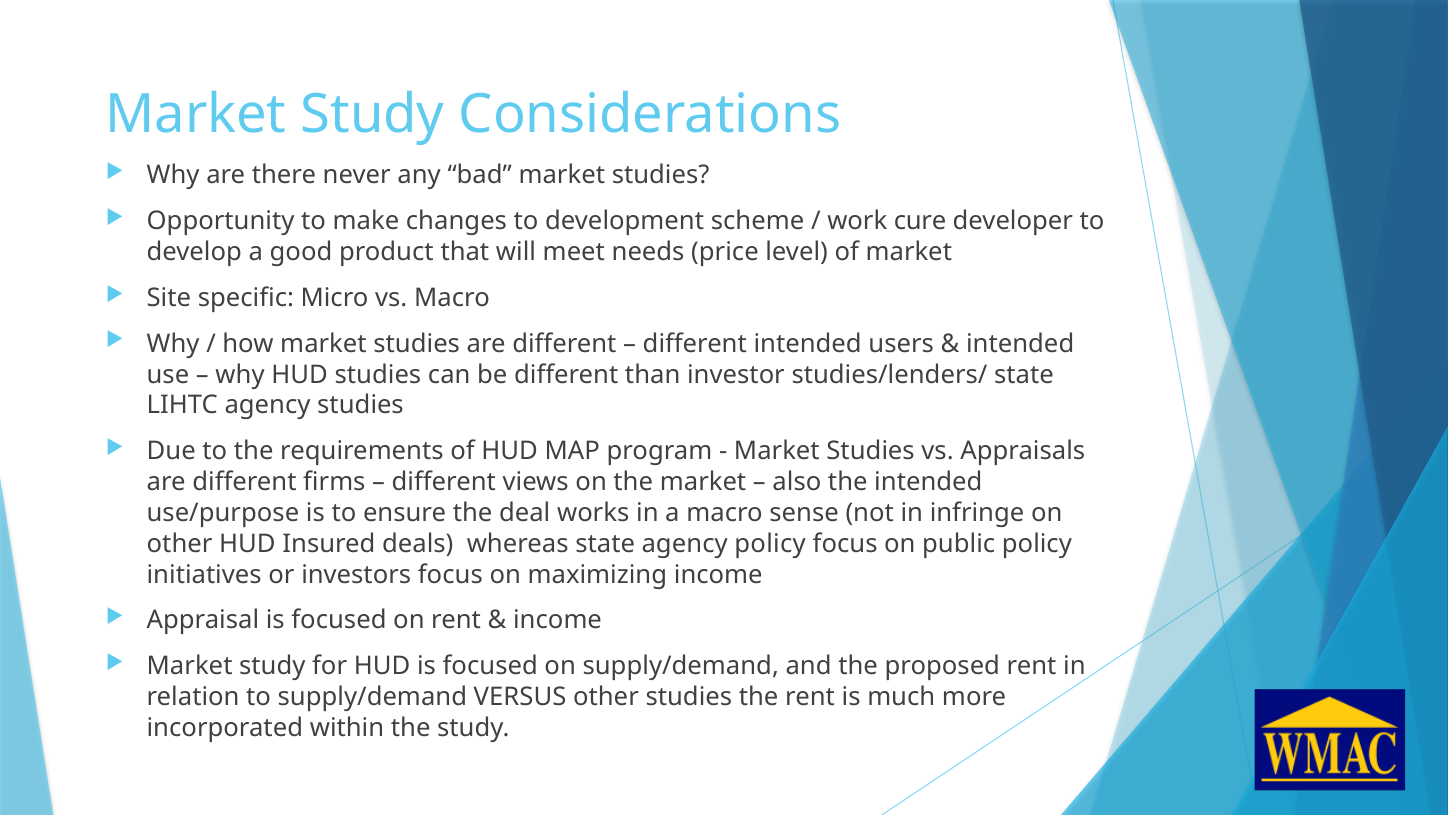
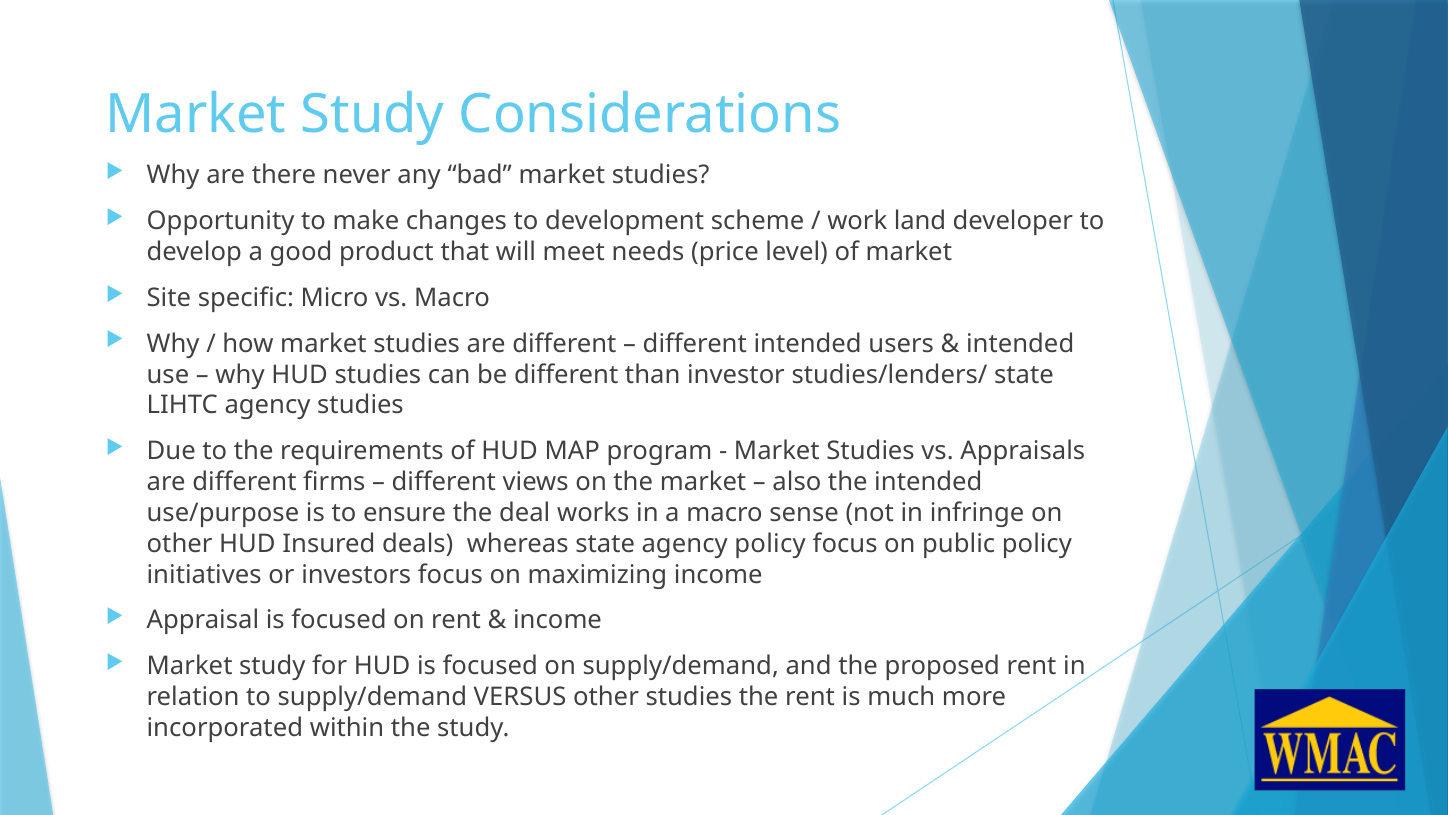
cure: cure -> land (920, 221)
